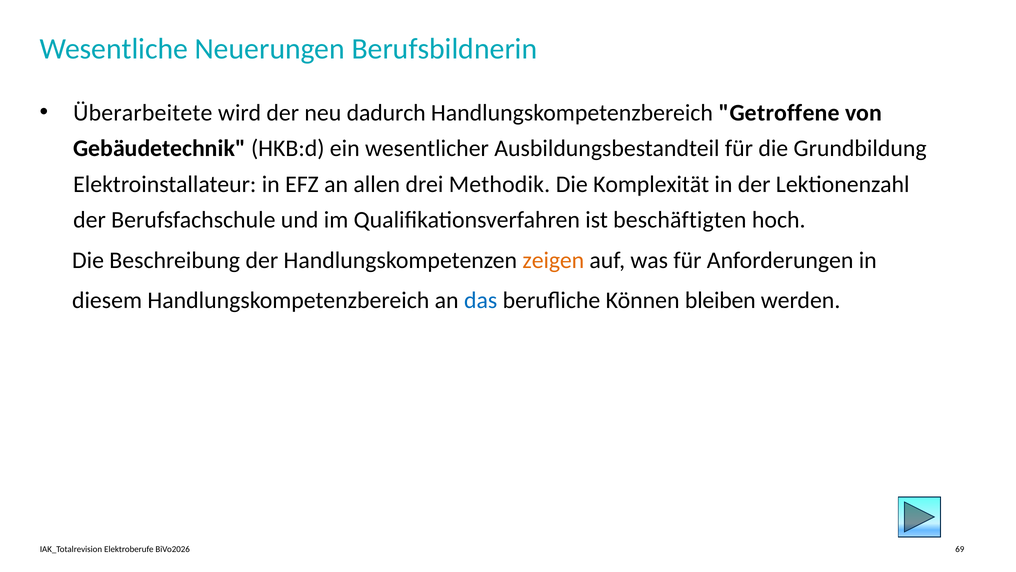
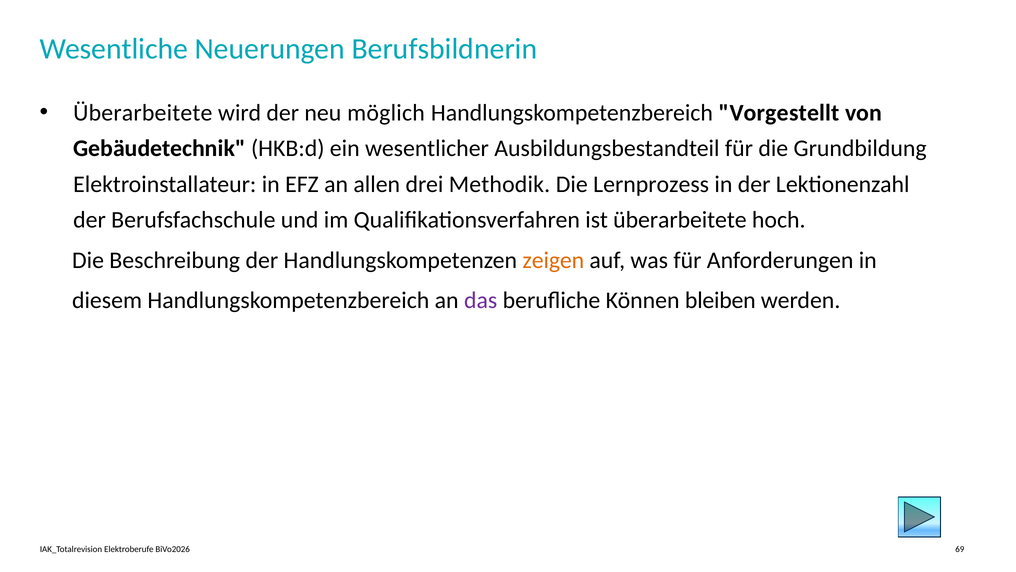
dadurch: dadurch -> möglich (386, 113)
Getroffene: Getroffene -> Vorgestellt (779, 113)
Komplexität: Komplexität -> Lernprozess (651, 184)
ist beschäftigten: beschäftigten -> überarbeitete (680, 220)
das colour: blue -> purple (481, 300)
